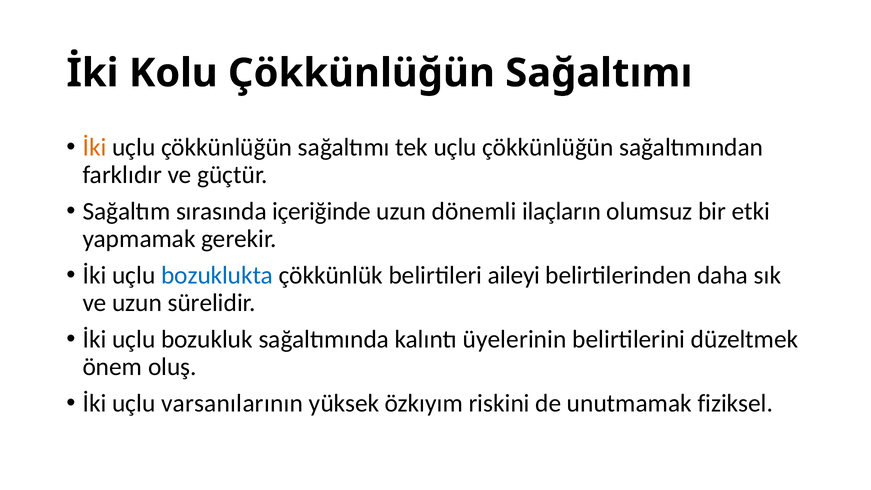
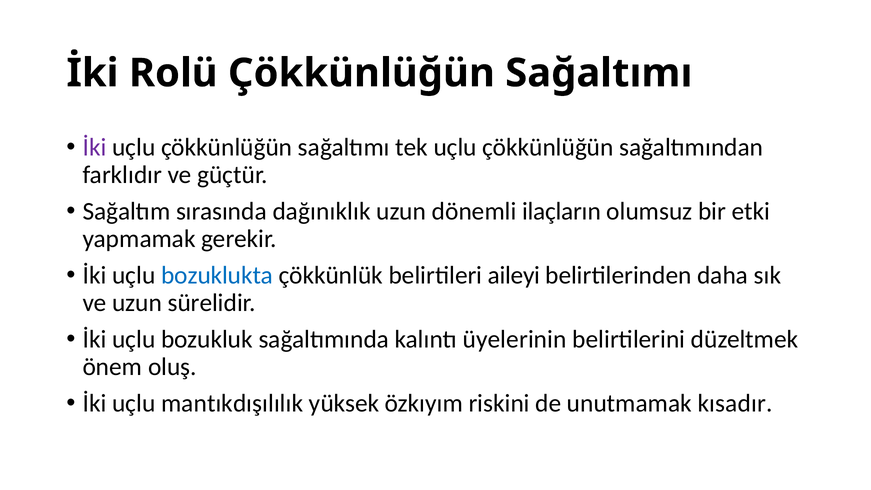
Kolu: Kolu -> Rolü (173, 73)
İki colour: orange -> purple (95, 147)
içeriğinde: içeriğinde -> dağınıklık (322, 211)
varsanılarının: varsanılarının -> mantıkdışılılık (232, 403)
fiziksel: fiziksel -> kısadır (735, 403)
